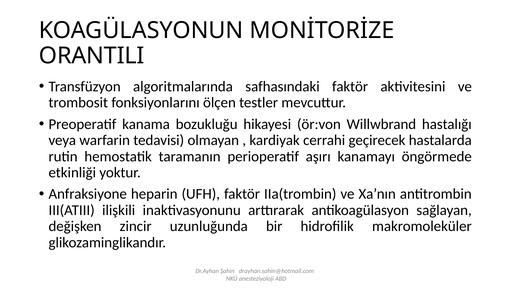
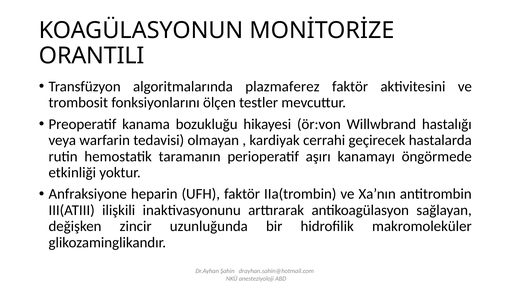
safhasındaki: safhasındaki -> plazmaferez (282, 86)
